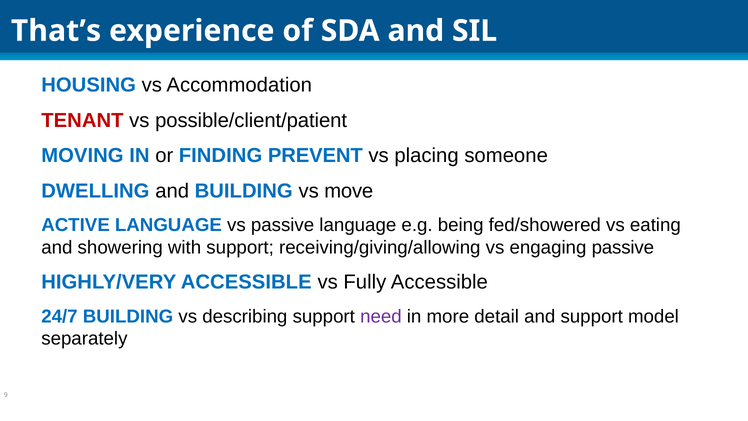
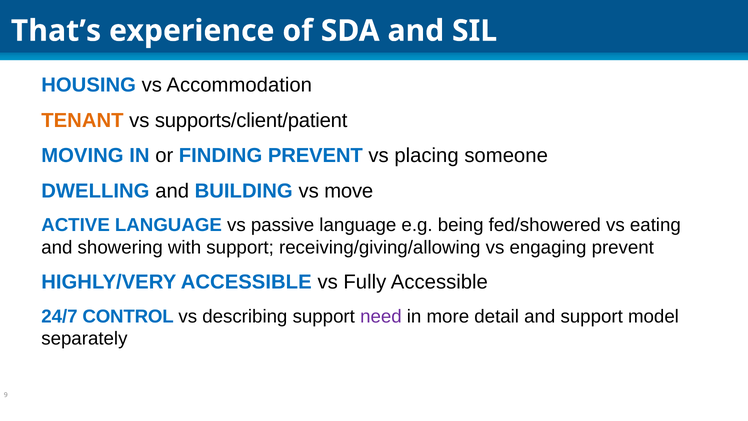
TENANT colour: red -> orange (82, 120)
possible/client/patient: possible/client/patient -> supports/client/patient (251, 120)
engaging passive: passive -> prevent (623, 248)
24/7 BUILDING: BUILDING -> CONTROL (128, 316)
